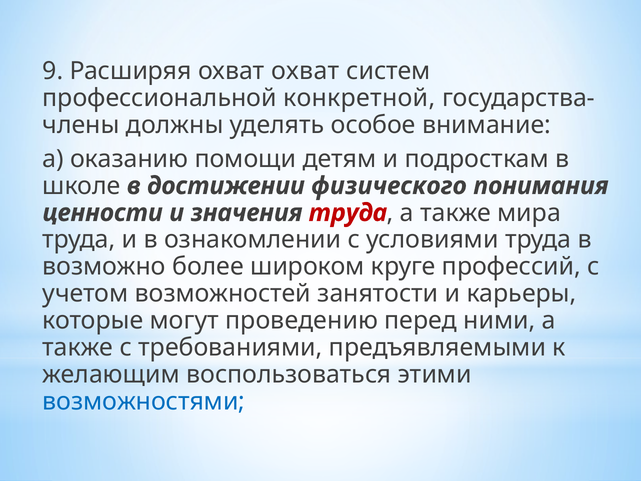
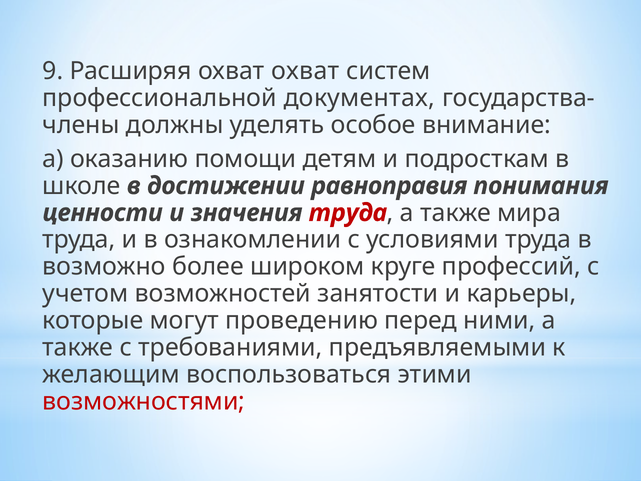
конкретной: конкретной -> документах (359, 98)
физического: физического -> равноправия (389, 186)
возможностями colour: blue -> red (144, 401)
